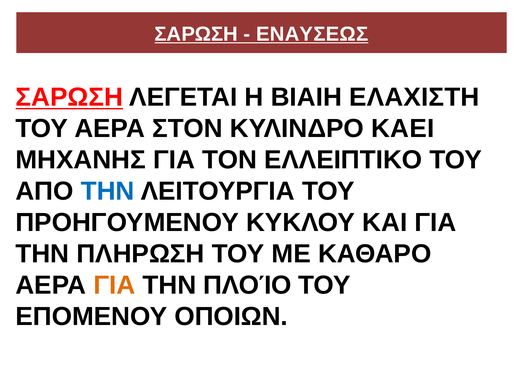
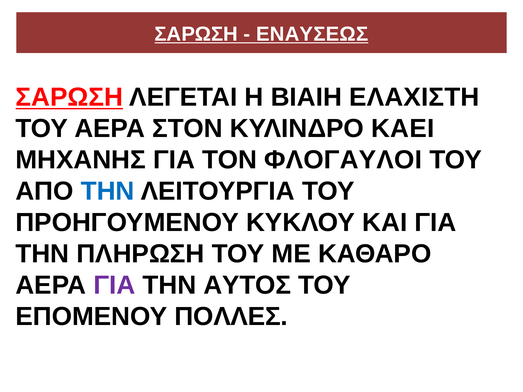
ΕΛΛΕΙΠΤΙΚΟ: ΕΛΛΕΙΠΤΙΚΟ -> ΦΛΟΓΑΥΛΟΙ (343, 160)
ΓΙΑ colour: orange -> purple (114, 285)
ΠΛΟΊΟ: ΠΛΟΊΟ -> ΑΥΤΟΣ (247, 285)
ΟΠΟΙΩΝ: ΟΠΟΙΩΝ -> ΠΟΛΛΕΣ (231, 317)
